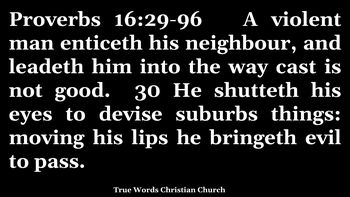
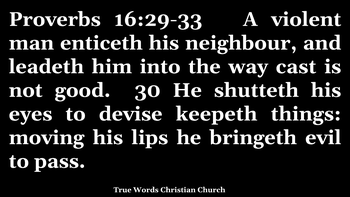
16:29-96: 16:29-96 -> 16:29-33 (158, 19)
suburbs: suburbs -> keepeth (217, 114)
